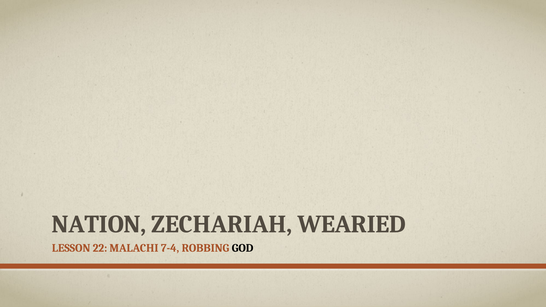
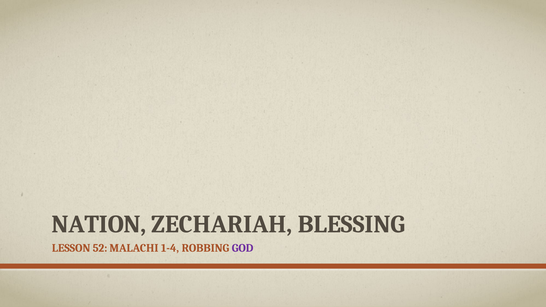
WEARIED: WEARIED -> BLESSING (351, 224)
22: 22 -> 52 (100, 248)
7-4: 7-4 -> 1-4 (170, 248)
GOD colour: black -> purple (243, 248)
